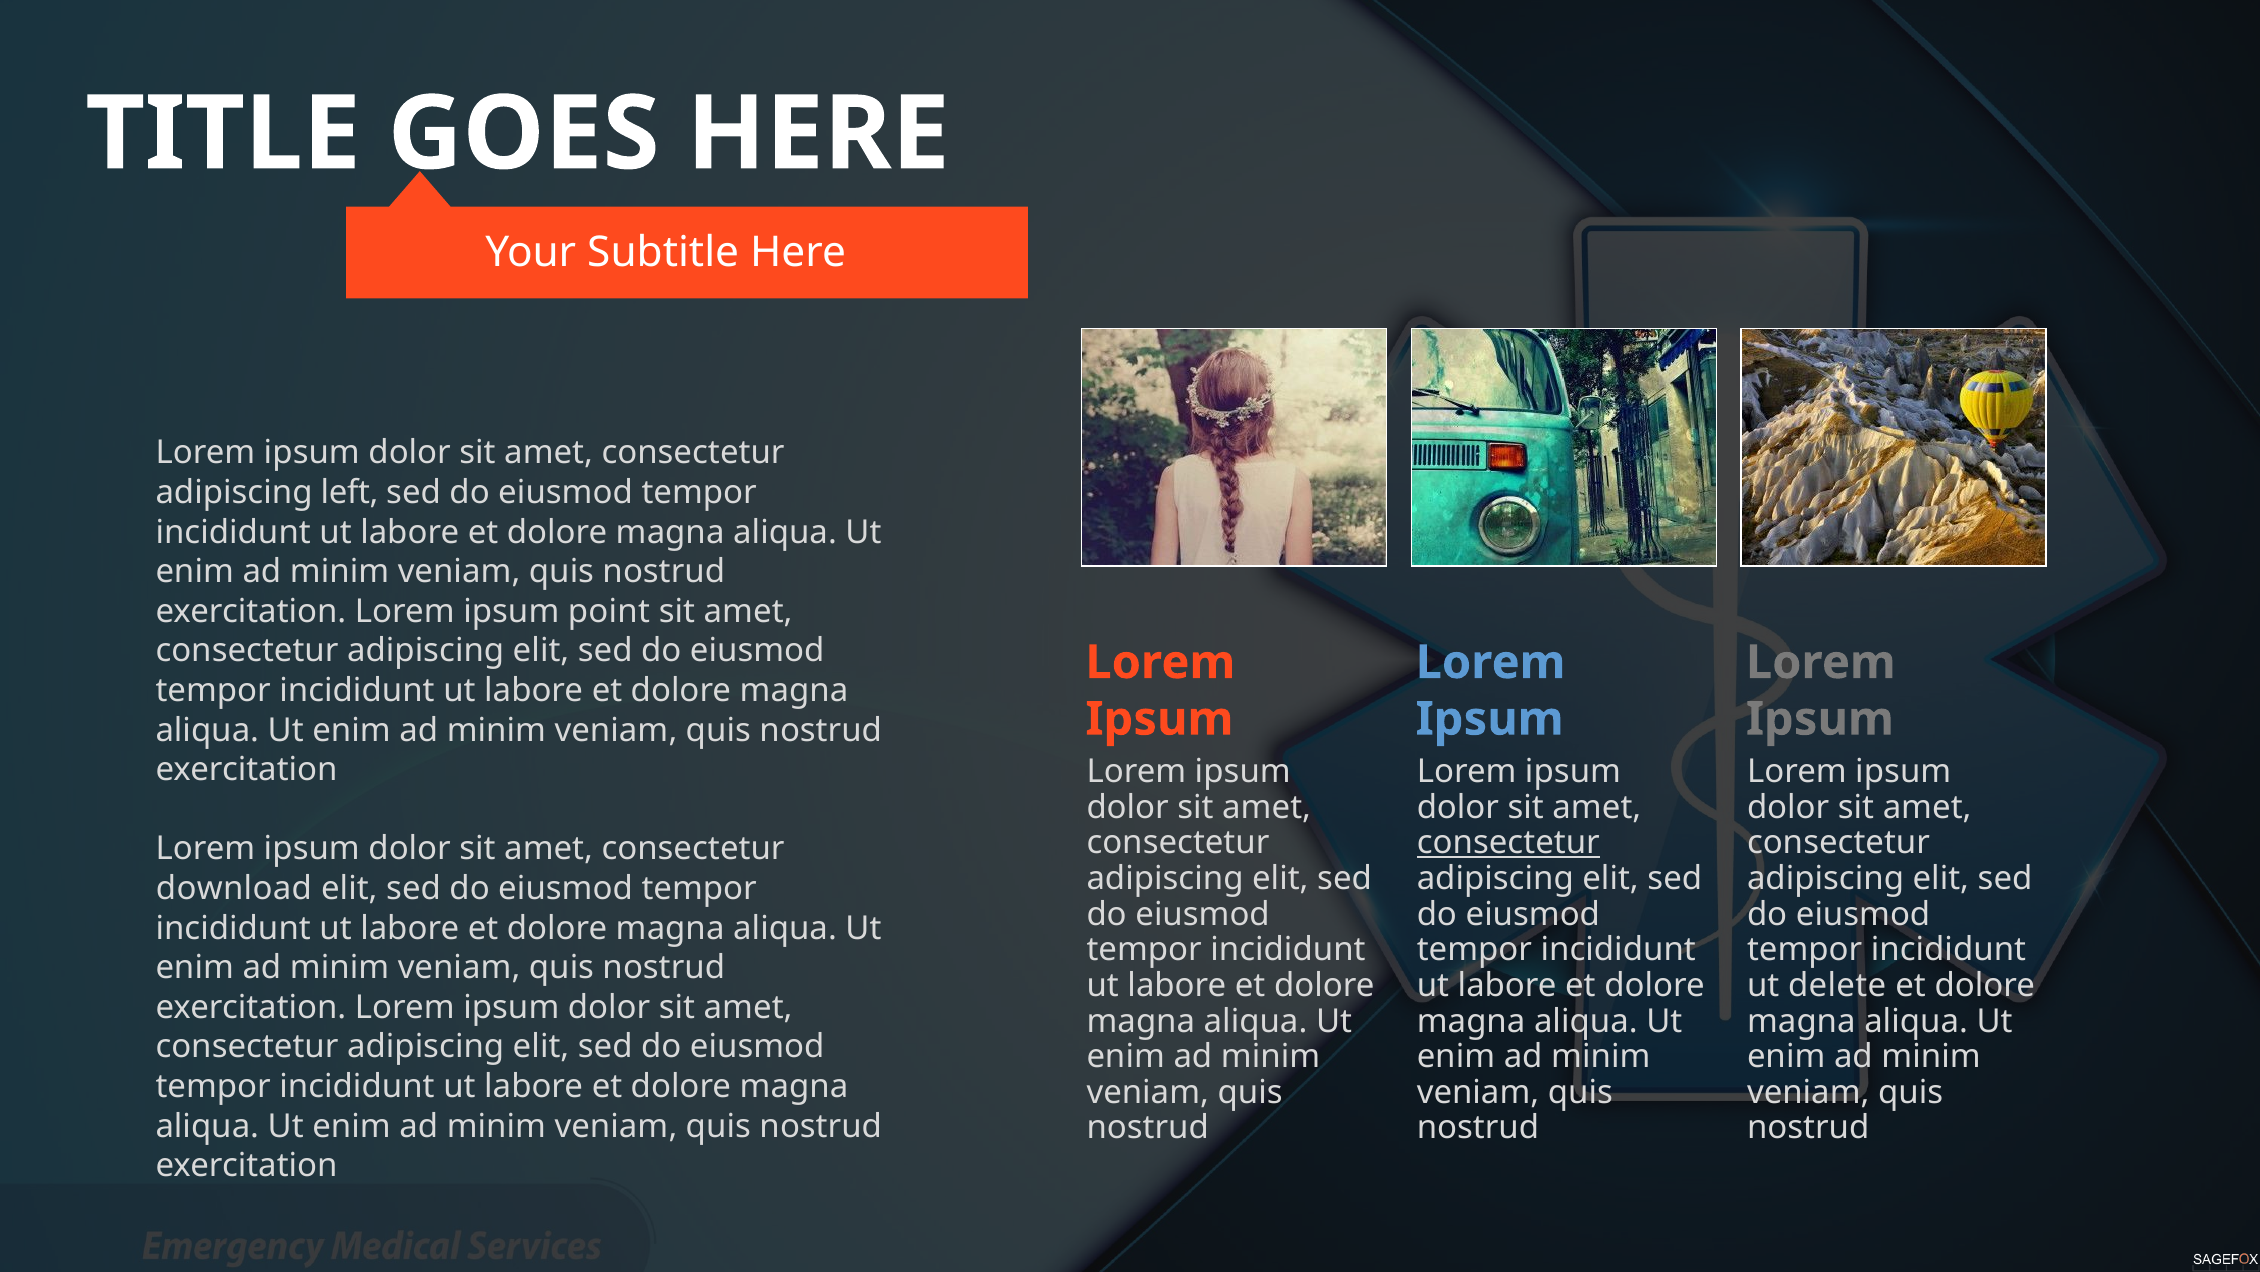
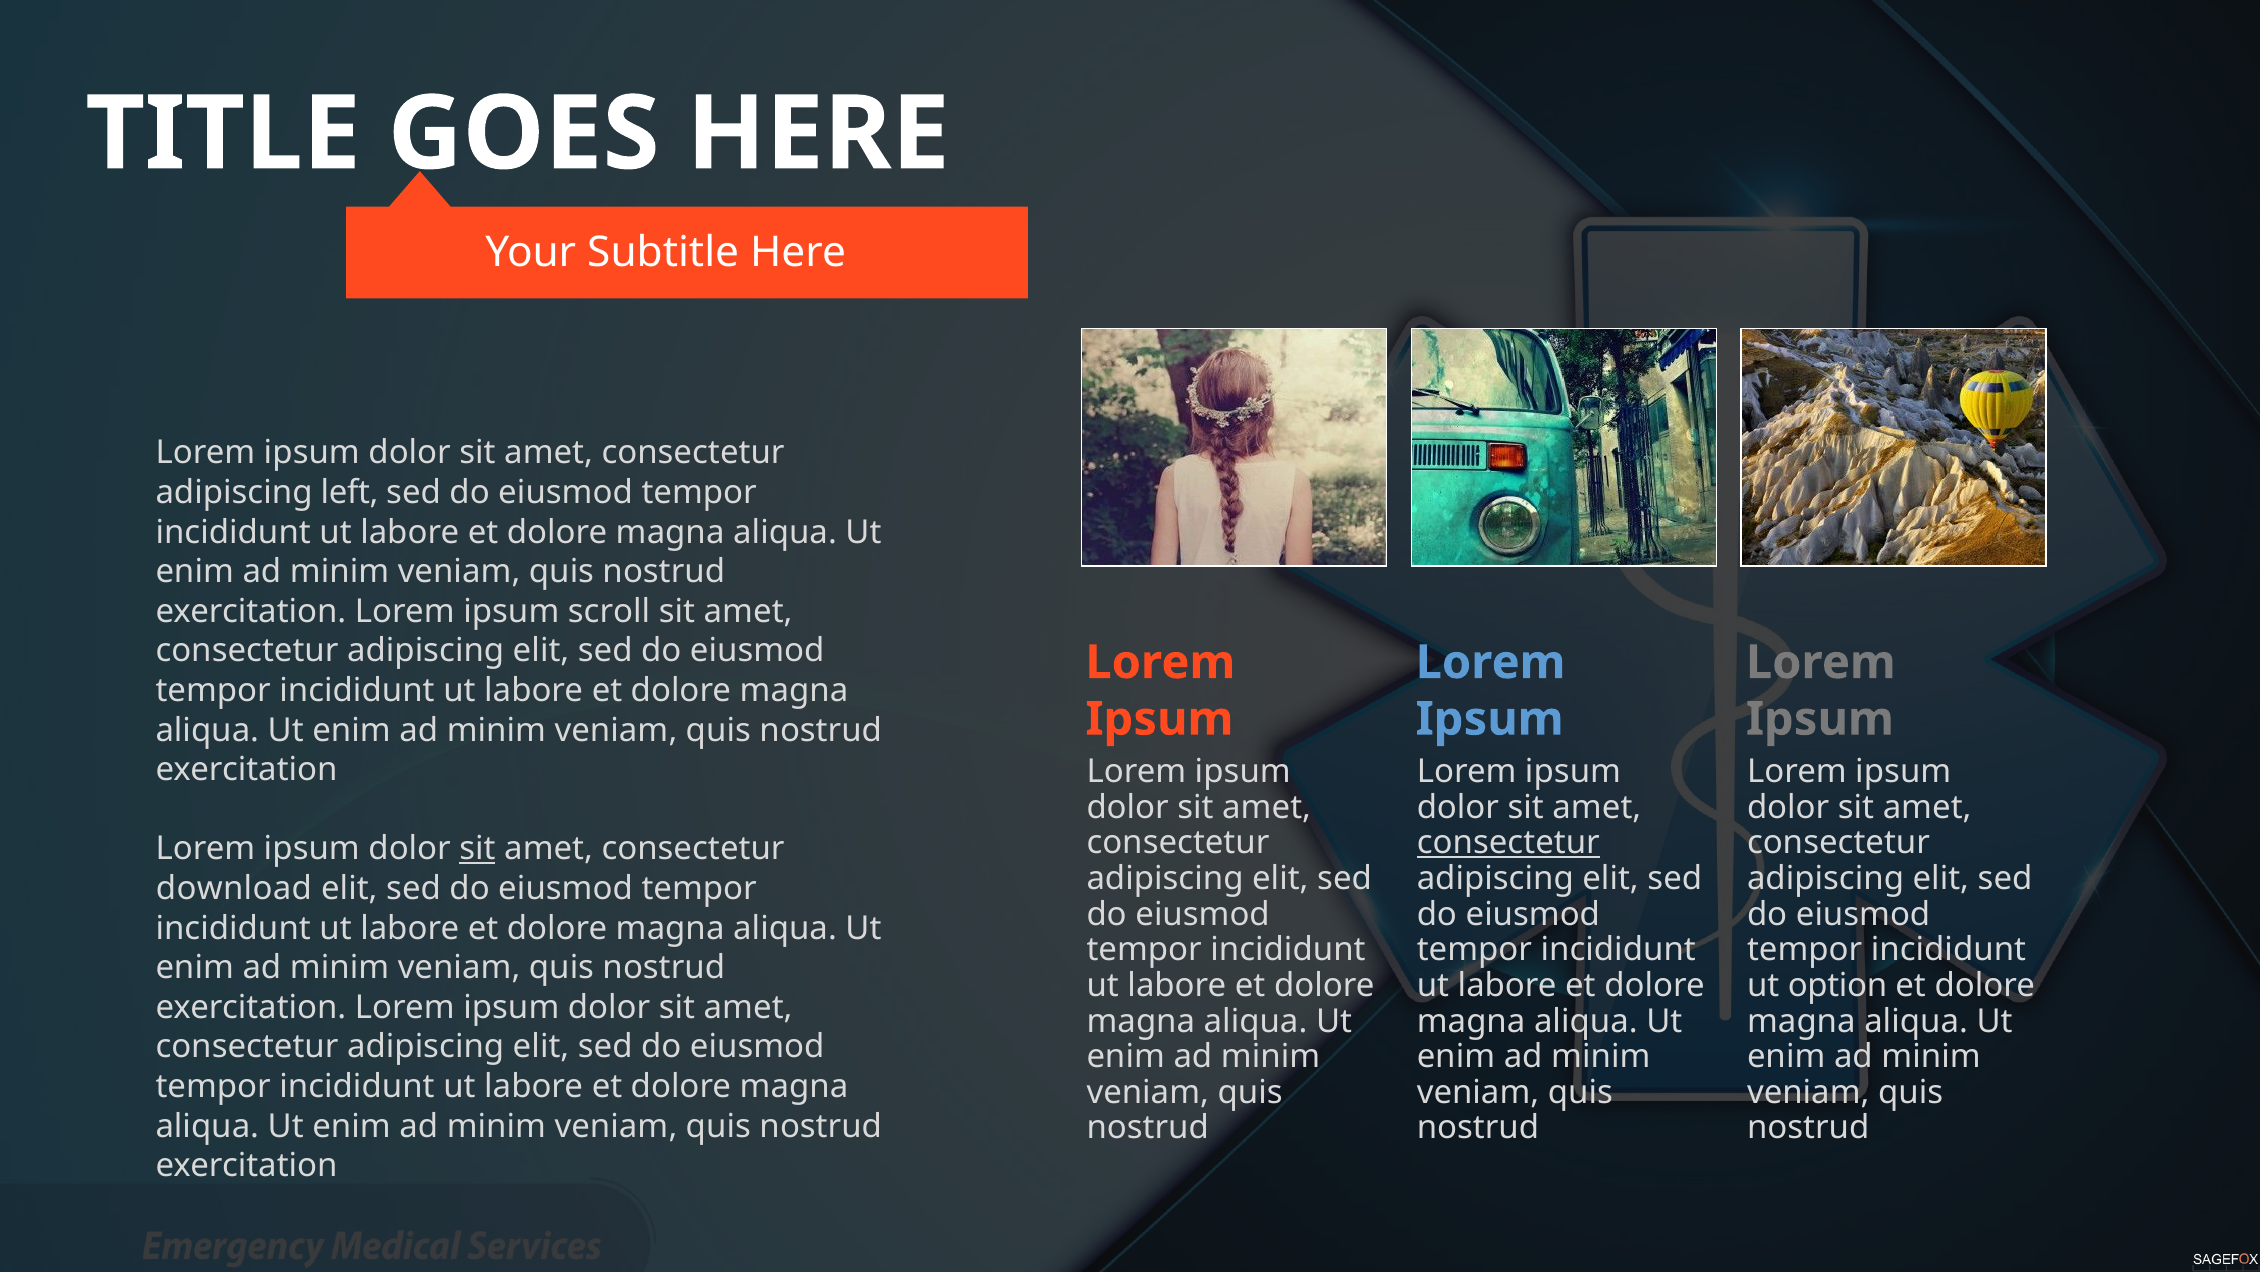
point: point -> scroll (609, 611)
sit underline: none -> present (477, 849)
delete: delete -> option (1837, 985)
